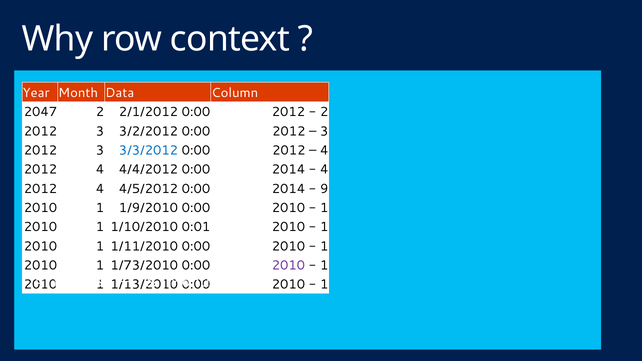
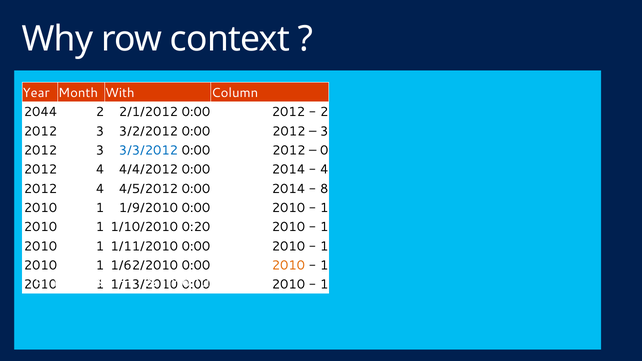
Data: Data -> With (120, 93)
2047: 2047 -> 2044 (40, 112)
4: 4 -> 0 (324, 150)
9: 9 -> 8 (324, 189)
0:01: 0:01 -> 0:20 (196, 227)
1/73/2010: 1/73/2010 -> 1/62/2010 (144, 265)
2010 colour: purple -> orange (288, 265)
